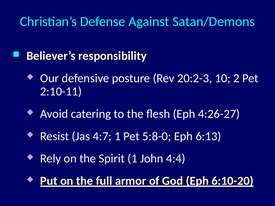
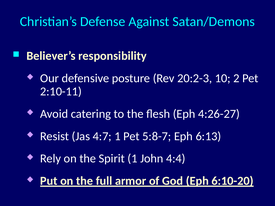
5:8-0: 5:8-0 -> 5:8-7 (157, 136)
